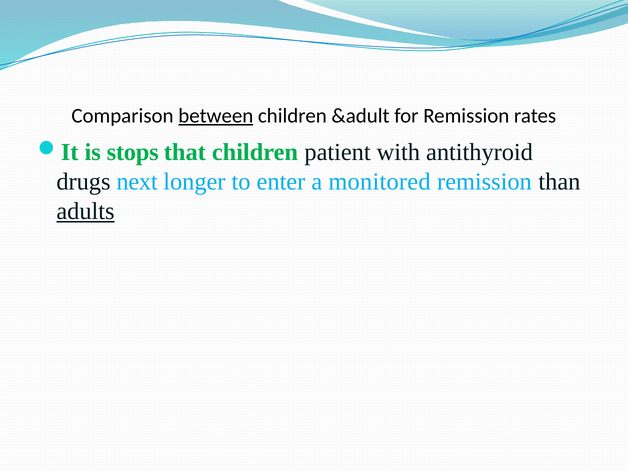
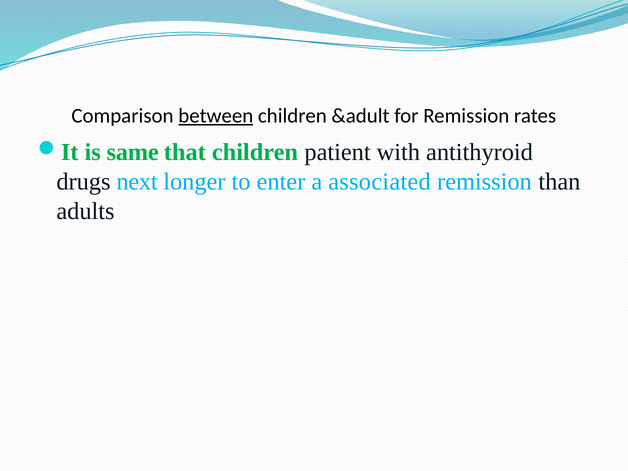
stops: stops -> same (133, 152)
monitored: monitored -> associated (380, 182)
adults underline: present -> none (85, 211)
